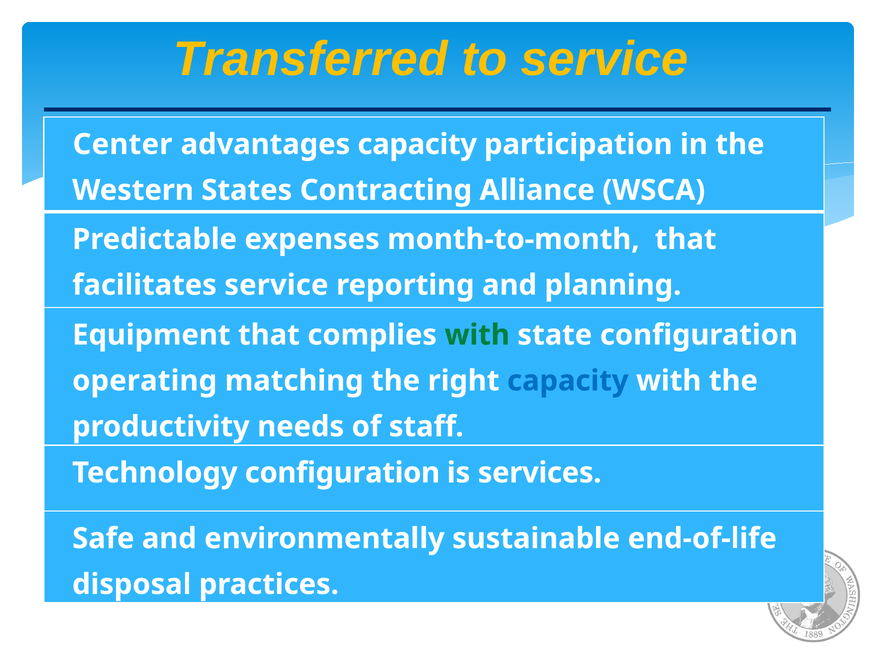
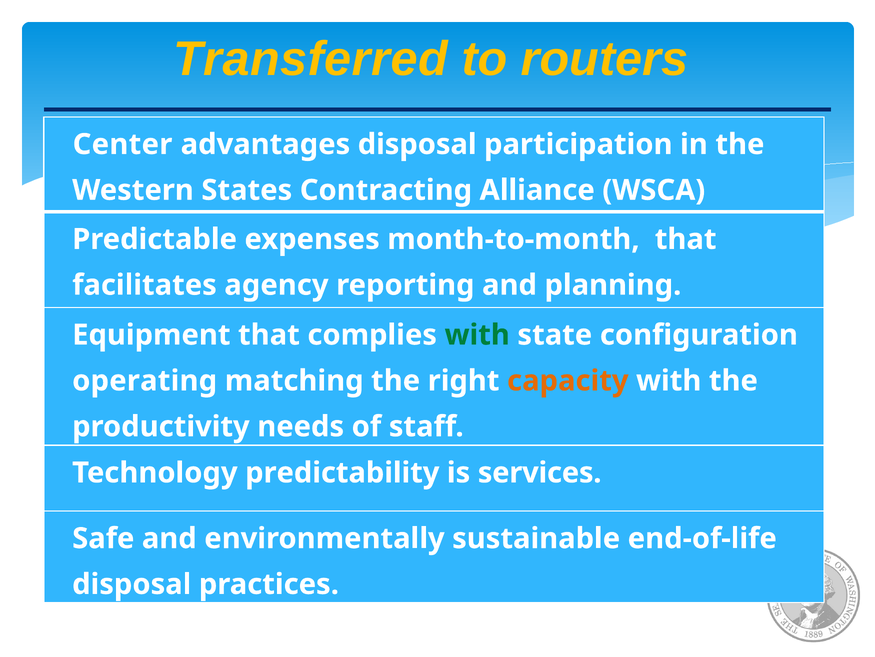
to service: service -> routers (605, 59)
advantages capacity: capacity -> disposal (417, 144)
facilitates service: service -> agency (276, 285)
capacity colour: blue -> orange (568, 380)
Technology configuration: configuration -> predictability (342, 472)
